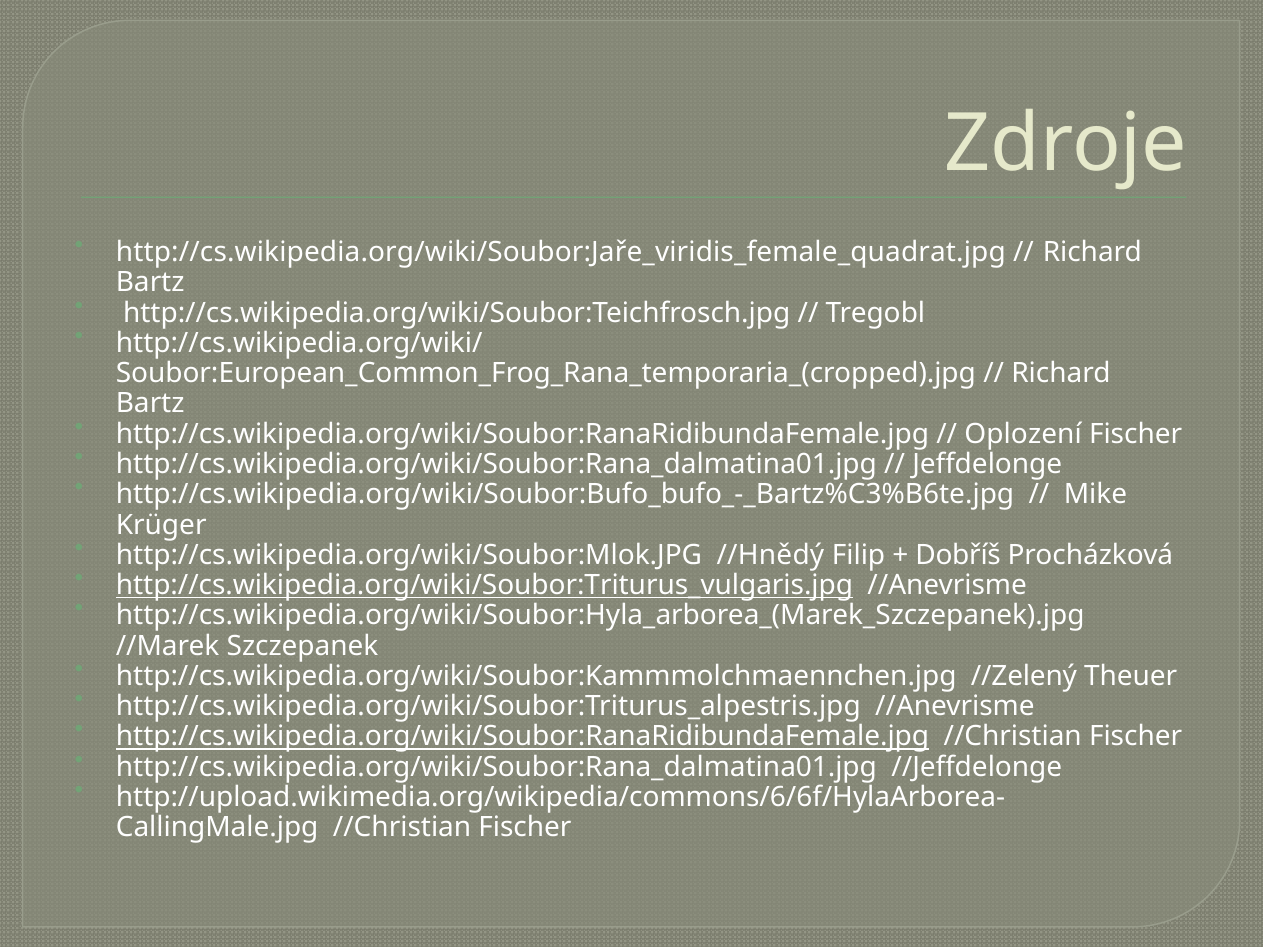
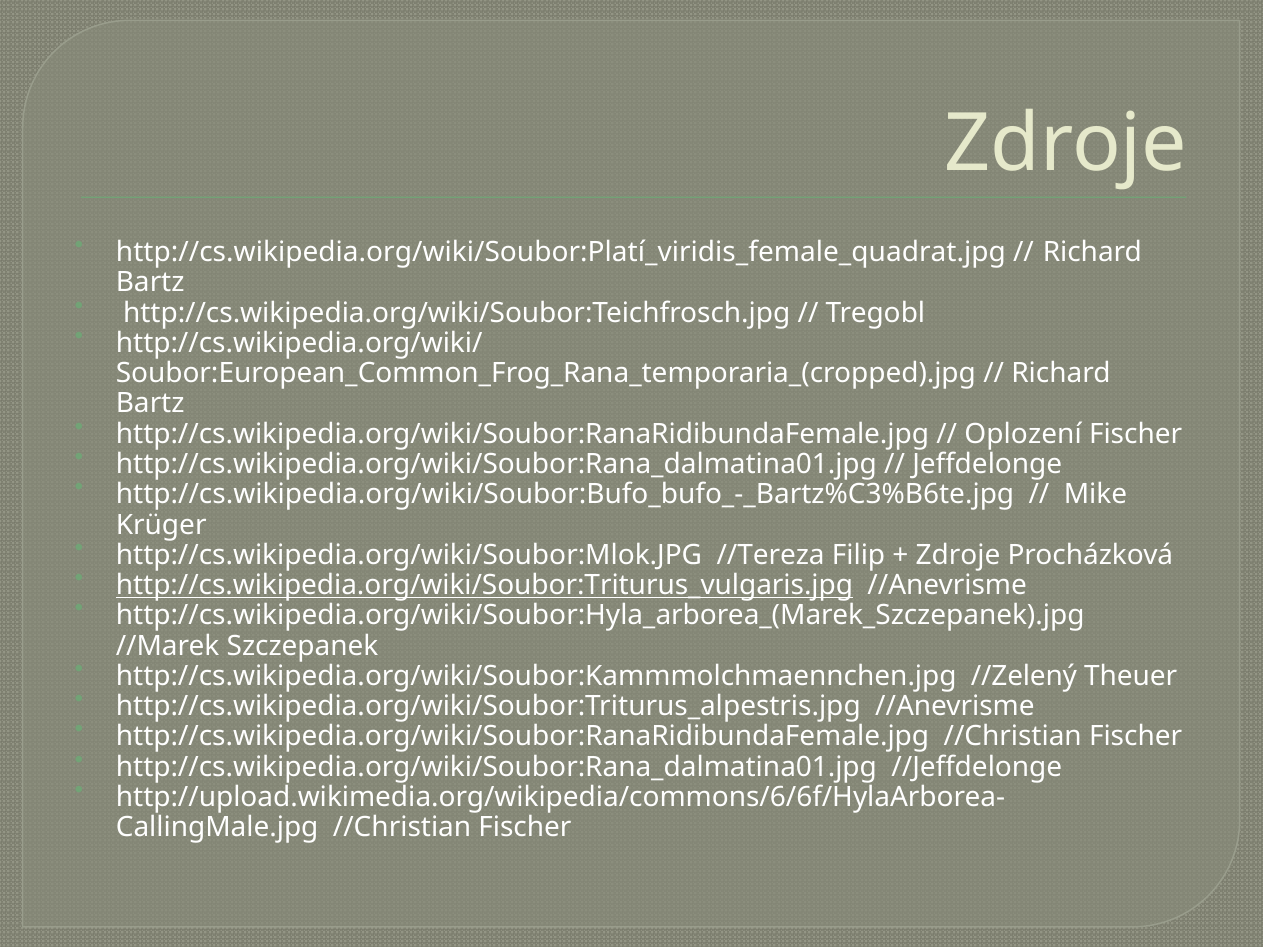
http://cs.wikipedia.org/wiki/Soubor:Jaře_viridis_female_quadrat.jpg: http://cs.wikipedia.org/wiki/Soubor:Jaře_viridis_female_quadrat.jpg -> http://cs.wikipedia.org/wiki/Soubor:Platí_viridis_female_quadrat.jpg (561, 252)
//Hnědý: //Hnědý -> //Tereza (771, 555)
Dobříš: Dobříš -> Zdroje (958, 555)
http://cs.wikipedia.org/wiki/Soubor:RanaRidibundaFemale.jpg underline: present -> none (523, 737)
